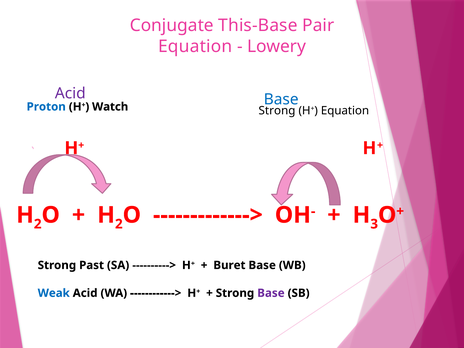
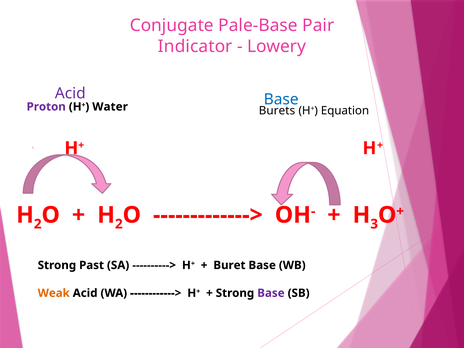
This-Base: This-Base -> Pale-Base (258, 26)
Equation: Equation -> Indicator (195, 46)
Proton colour: blue -> purple (46, 107)
Watch: Watch -> Water (110, 107)
Strong: Strong -> Burets (277, 111)
Weak colour: blue -> orange (54, 293)
